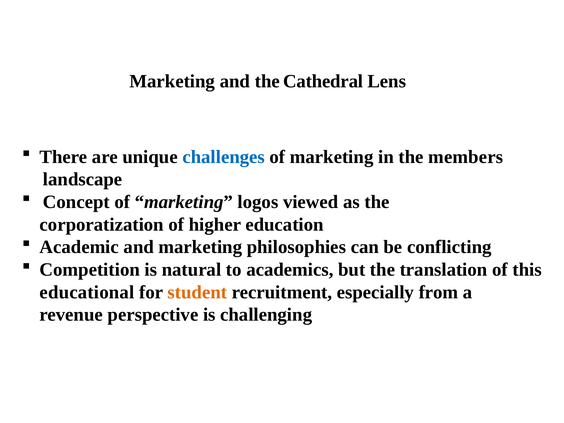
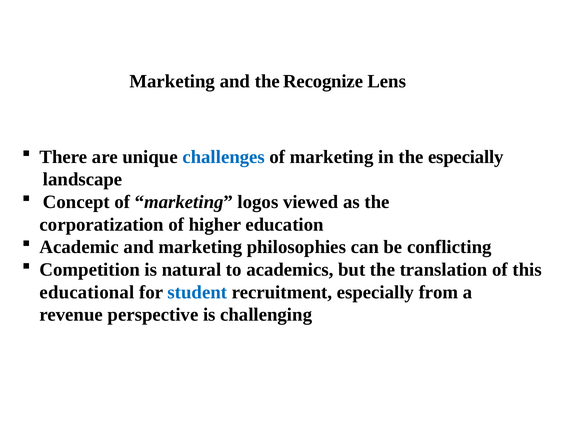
Cathedral: Cathedral -> Recognize (323, 81)
the members: members -> especially (466, 157)
student colour: orange -> blue (197, 292)
